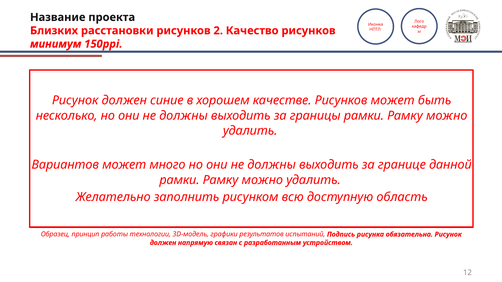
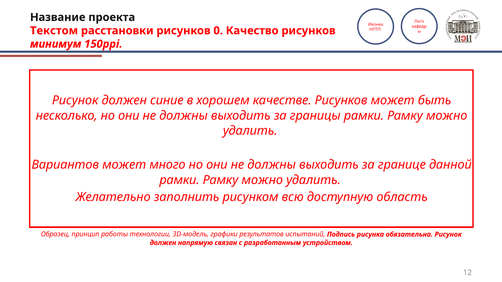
Близких: Близких -> Текстом (54, 31)
2: 2 -> 0 (218, 31)
